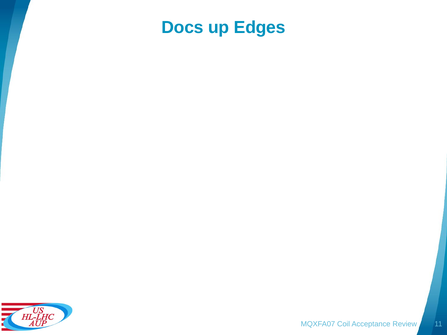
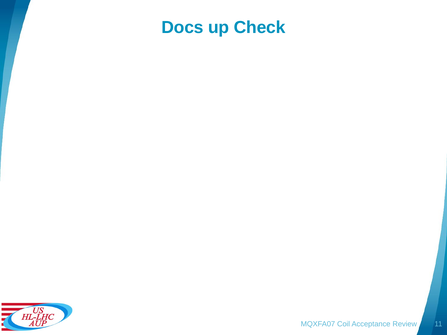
Edges: Edges -> Check (260, 28)
